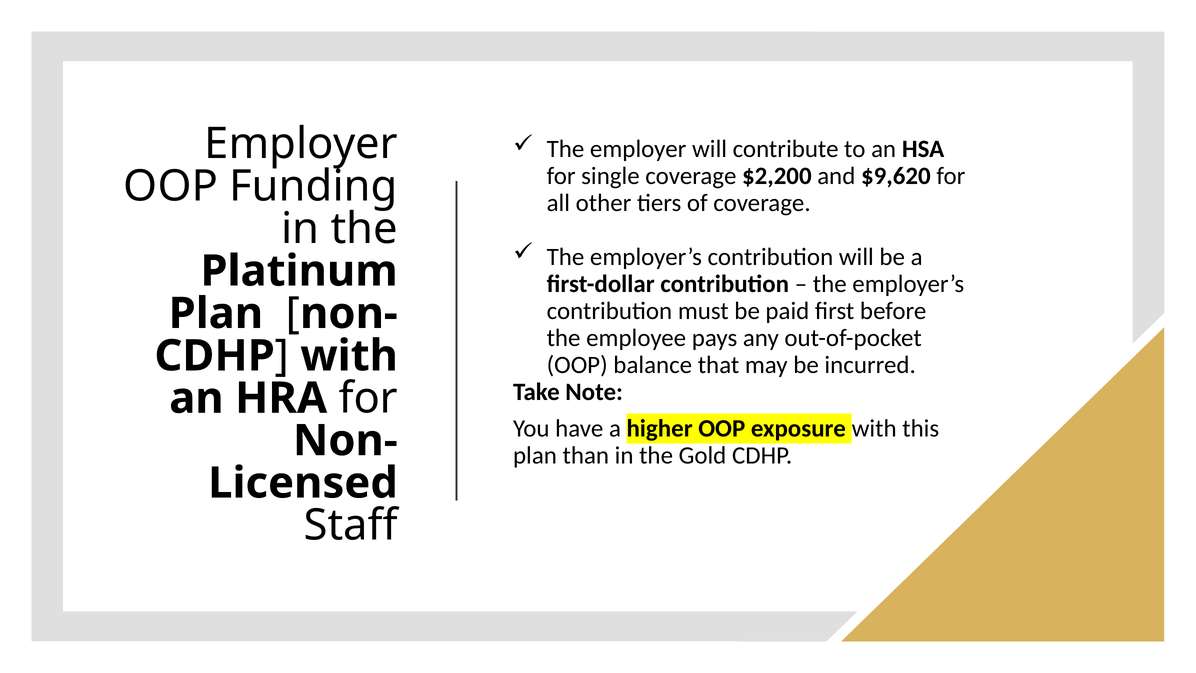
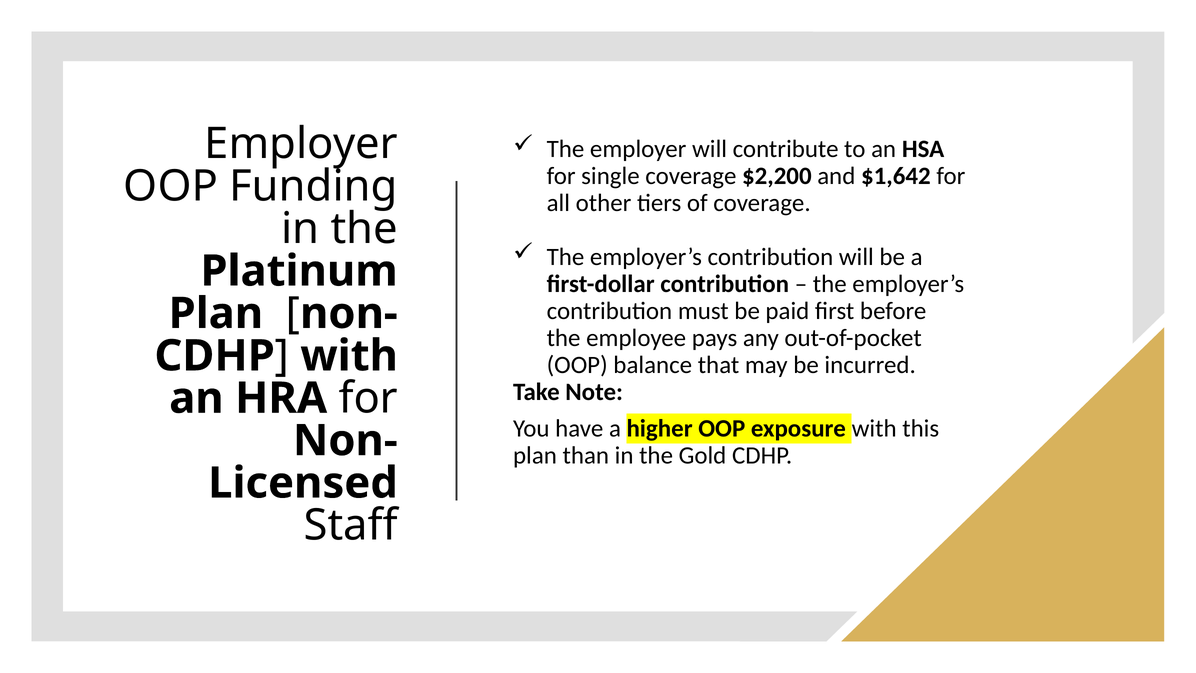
$9,620: $9,620 -> $1,642 (896, 176)
